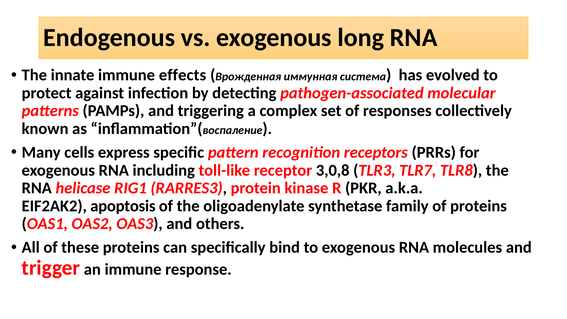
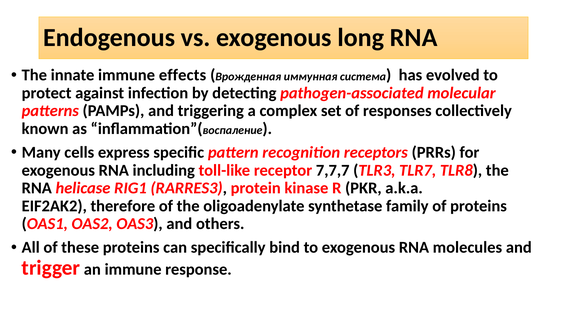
3,0,8: 3,0,8 -> 7,7,7 (333, 170)
apoptosis: apoptosis -> therefore (123, 206)
